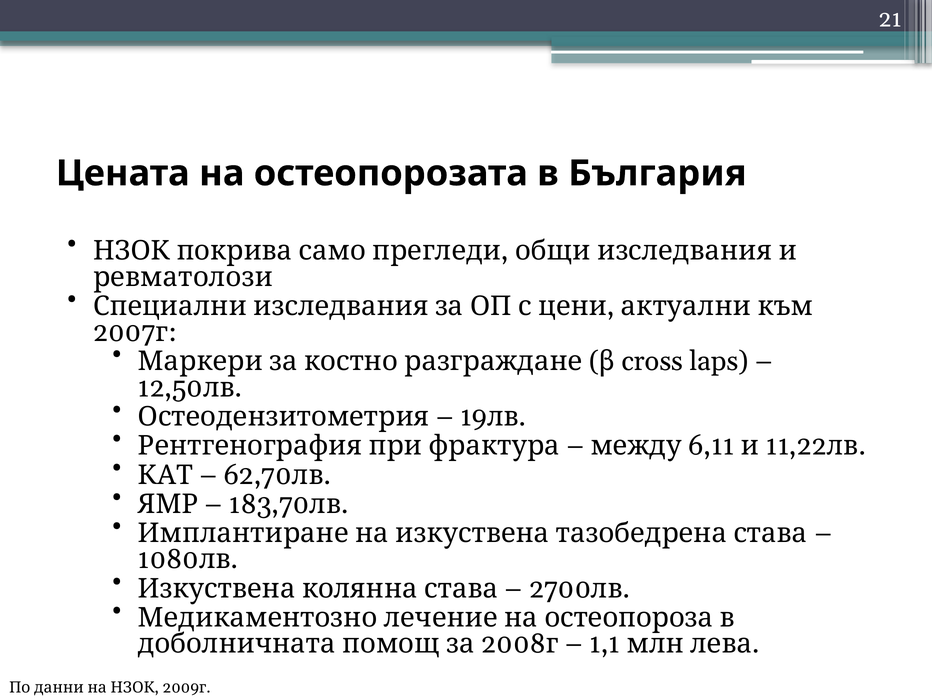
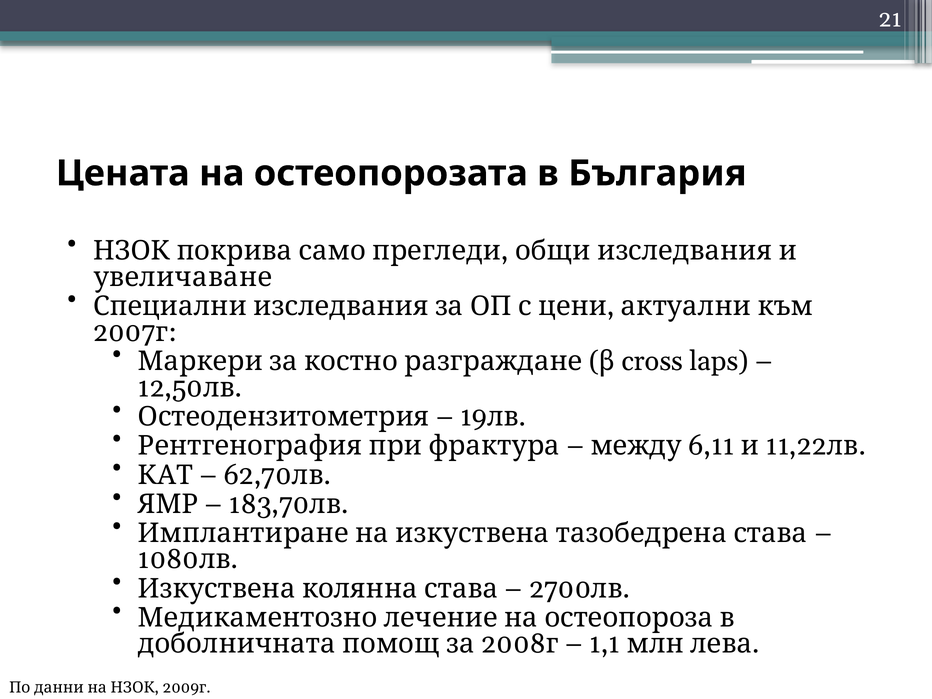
ревматолози: ревматолози -> увеличаване (183, 277)
